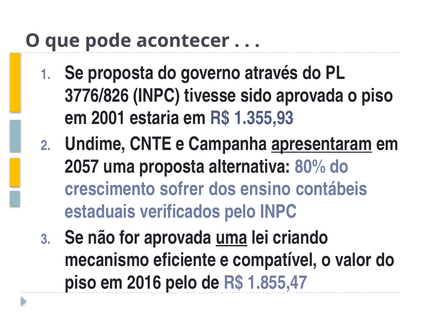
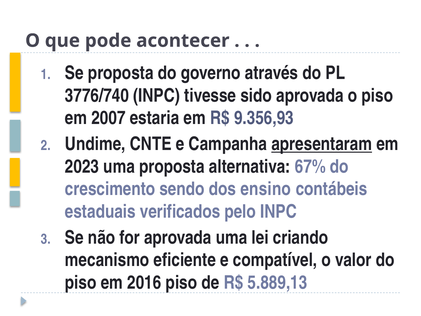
3776/826: 3776/826 -> 3776/740 (97, 96)
2001: 2001 -> 2007 (108, 118)
1.355,93: 1.355,93 -> 9.356,93 (264, 118)
2057: 2057 -> 2023 (82, 166)
80%: 80% -> 67% (310, 166)
sofrer: sofrer -> sendo (182, 189)
uma underline: present -> none (232, 237)
2016 pelo: pelo -> piso (181, 282)
1.855,47: 1.855,47 -> 5.889,13 (277, 282)
